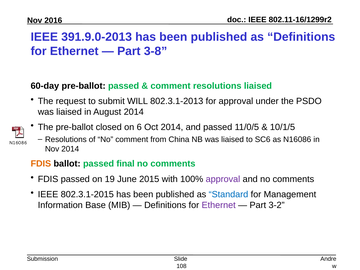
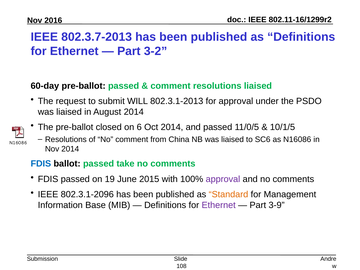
391.9.0-2013: 391.9.0-2013 -> 802.3.7-2013 (97, 37)
3-8: 3-8 -> 3-2 (156, 51)
FDIS colour: orange -> blue (41, 164)
final: final -> take (125, 164)
802.3.1-2015: 802.3.1-2015 -> 802.3.1-2096 (87, 194)
Standard colour: blue -> orange (228, 194)
3-2: 3-2 -> 3-9 (277, 205)
